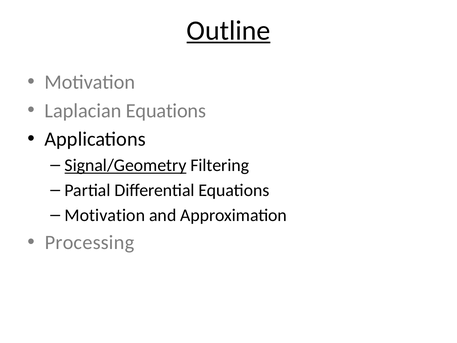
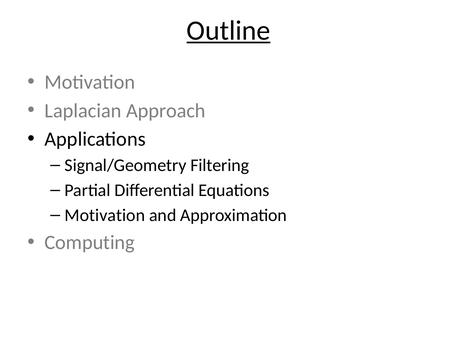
Laplacian Equations: Equations -> Approach (166, 111)
Signal/Geometry underline: present -> none (125, 165)
Processing: Processing -> Computing (90, 242)
